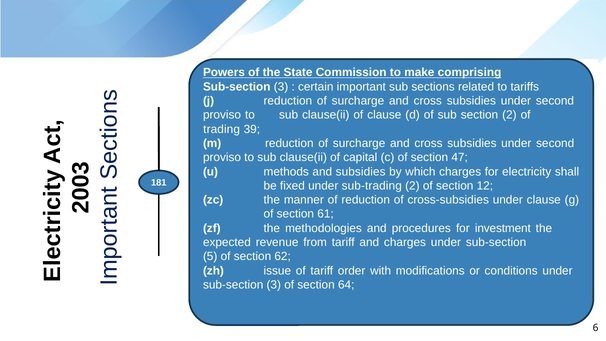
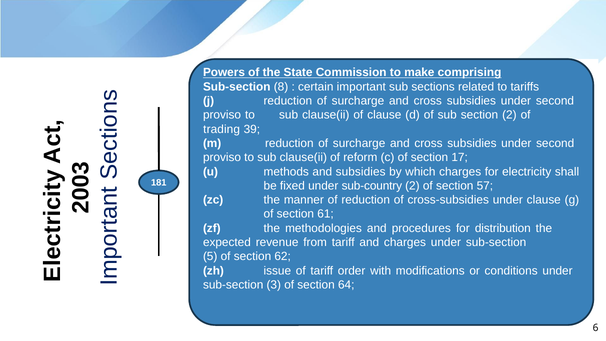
3: 3 -> 8 (281, 87)
capital: capital -> reform (360, 157)
47: 47 -> 17 (460, 157)
sub-trading: sub-trading -> sub-country (372, 186)
12: 12 -> 57 (485, 186)
investment: investment -> distribution (503, 228)
